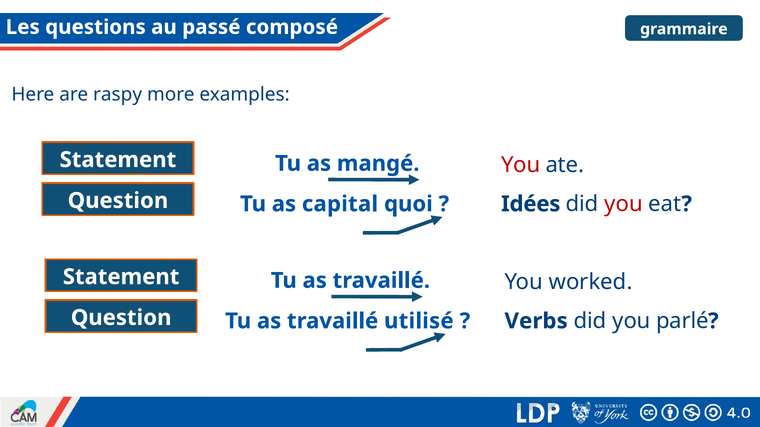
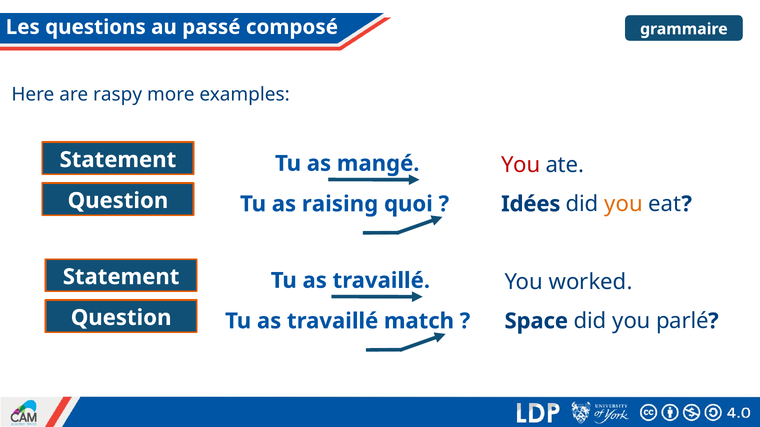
capital: capital -> raising (340, 204)
you colour: red -> orange (624, 204)
utilisé: utilisé -> match (419, 321)
Verbs: Verbs -> Space (536, 321)
